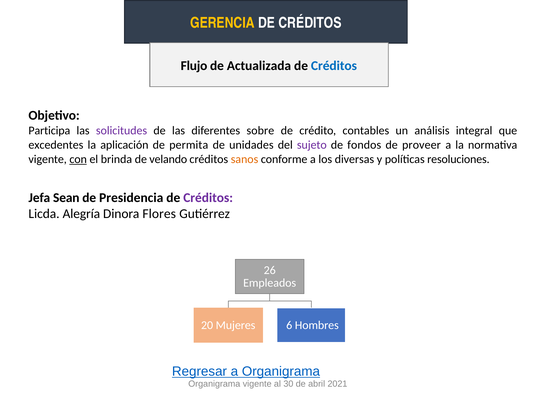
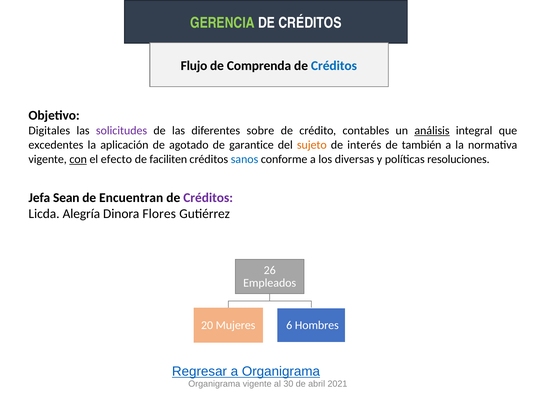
GERENCIA colour: yellow -> light green (222, 23)
Actualizada: Actualizada -> Comprenda (259, 66)
Participa: Participa -> Digitales (49, 131)
análisis underline: none -> present (432, 131)
permita: permita -> agotado (189, 145)
unidades: unidades -> garantice (251, 145)
sujeto colour: purple -> orange (312, 145)
fondos: fondos -> interés (364, 145)
proveer: proveer -> también (422, 145)
brinda: brinda -> efecto (116, 159)
velando: velando -> faciliten (168, 159)
sanos colour: orange -> blue (245, 159)
Presidencia: Presidencia -> Encuentran (131, 198)
